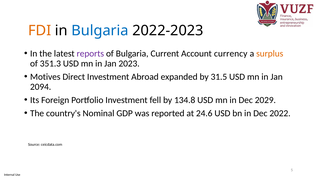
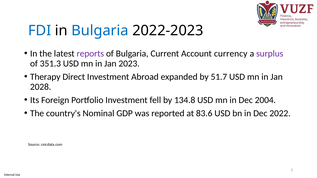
FDI colour: orange -> blue (40, 31)
surplus colour: orange -> purple (270, 54)
Motives: Motives -> Therapy (45, 77)
31.5: 31.5 -> 51.7 (219, 77)
2094: 2094 -> 2028 (41, 87)
2029: 2029 -> 2004 (265, 100)
24.6: 24.6 -> 83.6 (204, 113)
